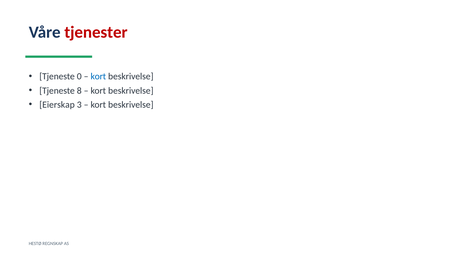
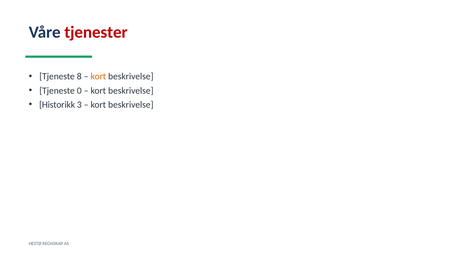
0: 0 -> 8 (79, 77)
kort colour: blue -> orange (98, 77)
8: 8 -> 0 (79, 91)
Eierskap: Eierskap -> Historikk (57, 105)
